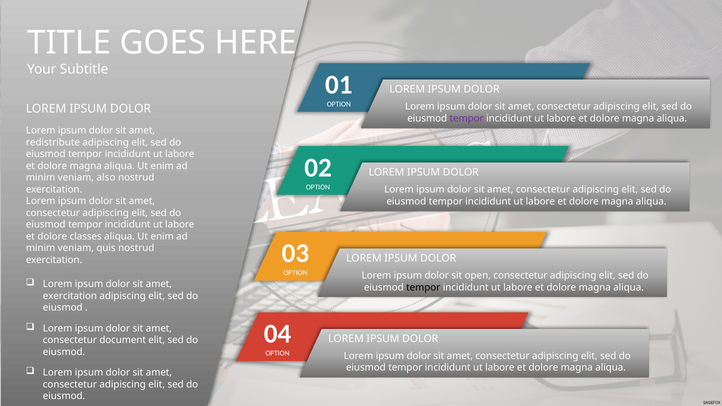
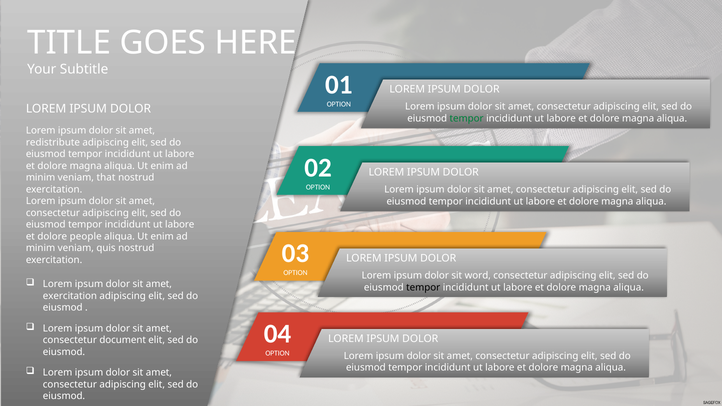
tempor colour: purple -> green (467, 119)
also: also -> that (106, 178)
classes: classes -> people (86, 236)
open: open -> word (478, 276)
